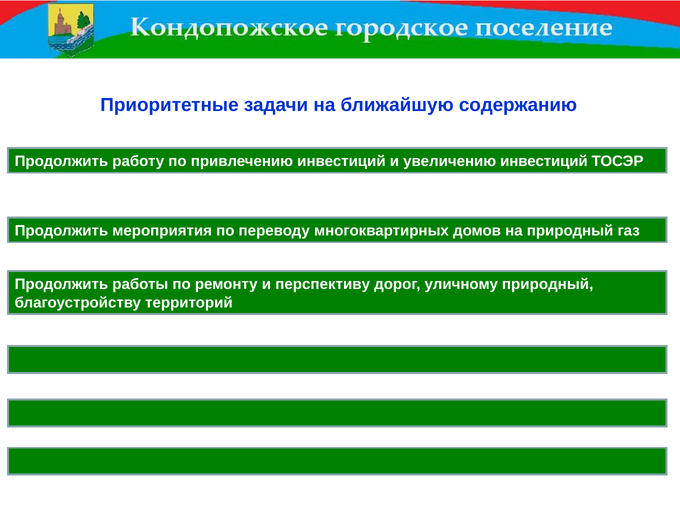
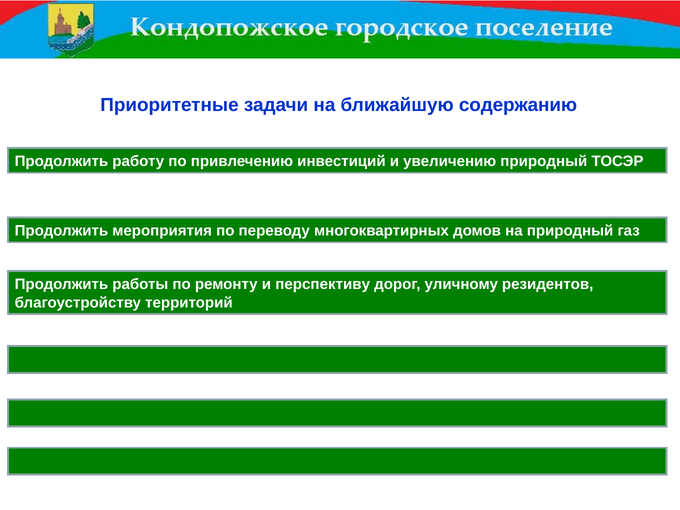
увеличению инвестиций: инвестиций -> природный (544, 161)
уличному природный: природный -> резидентов (548, 284)
